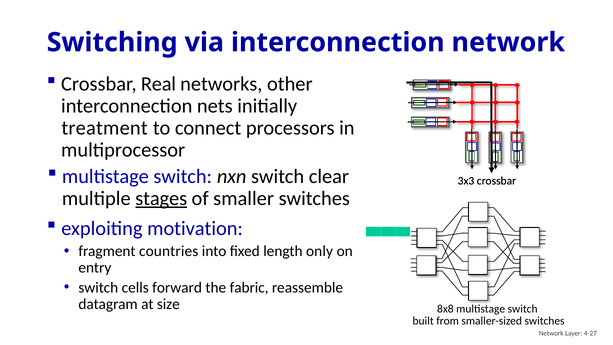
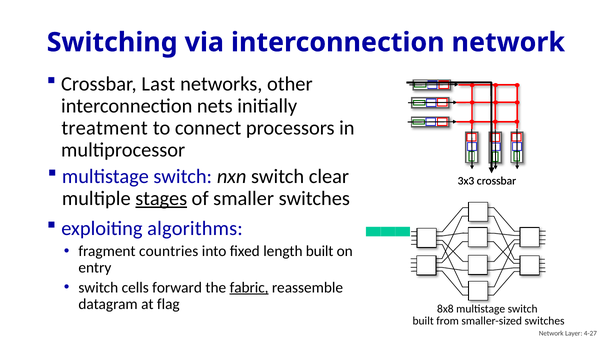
Real: Real -> Last (158, 84)
motivation: motivation -> algorithms (195, 228)
length only: only -> built (320, 251)
fabric underline: none -> present (249, 287)
size: size -> flag (168, 304)
